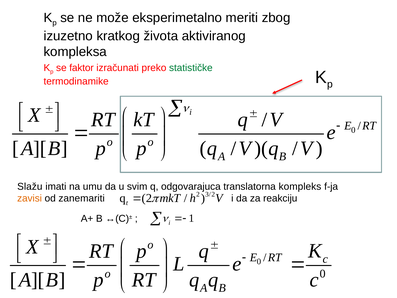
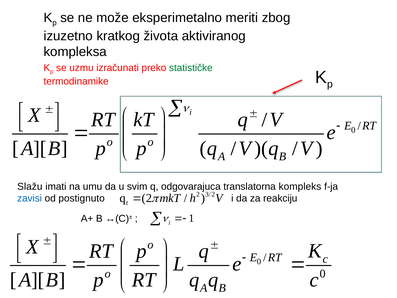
faktor: faktor -> uzmu (81, 68)
zavisi colour: orange -> blue (30, 198)
zanemariti: zanemariti -> postignuto (82, 198)
